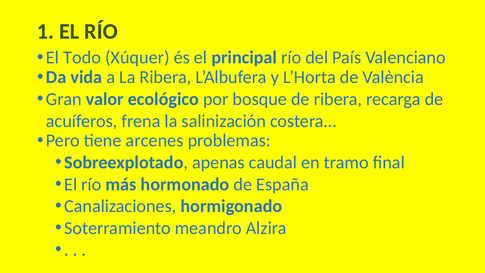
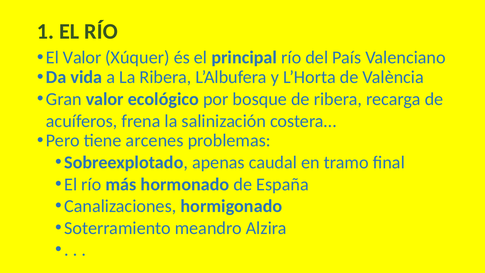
El Todo: Todo -> Valor (82, 57)
